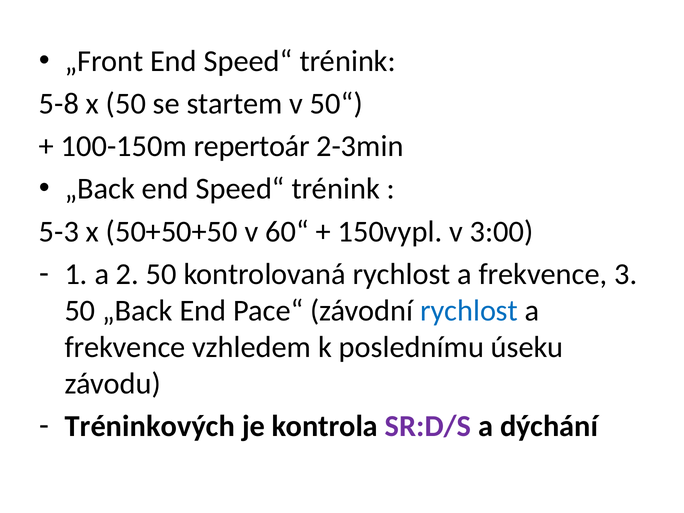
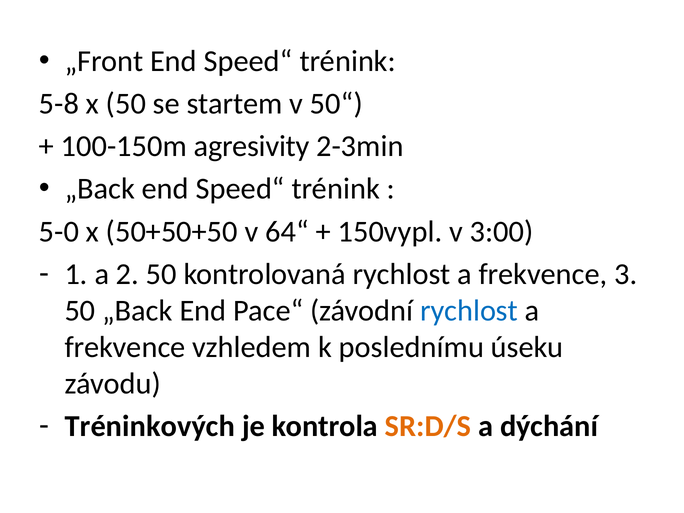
repertoár: repertoár -> agresivity (252, 146)
5-3: 5-3 -> 5-0 (59, 231)
60“: 60“ -> 64“ (287, 231)
SR:D/S colour: purple -> orange (428, 426)
